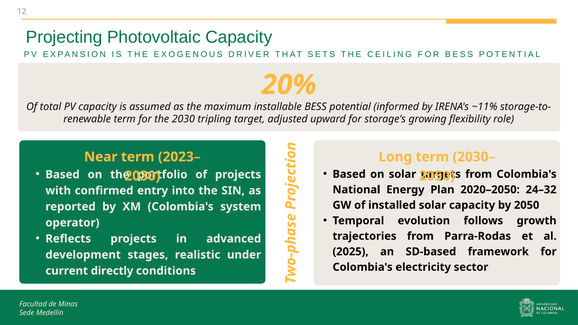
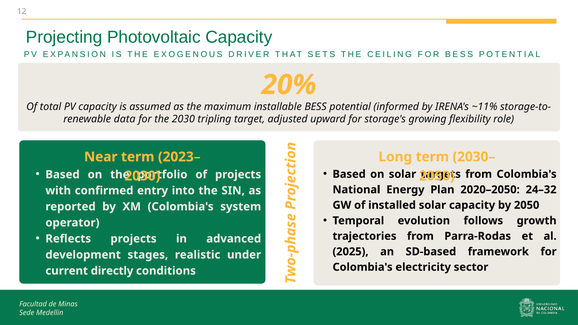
term: term -> data (125, 119)
